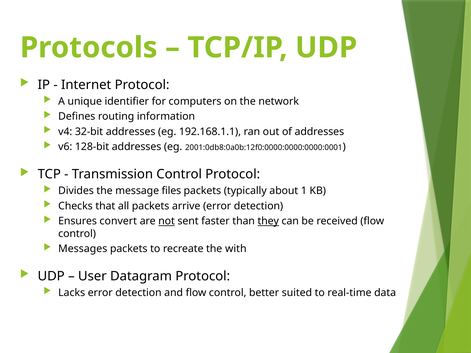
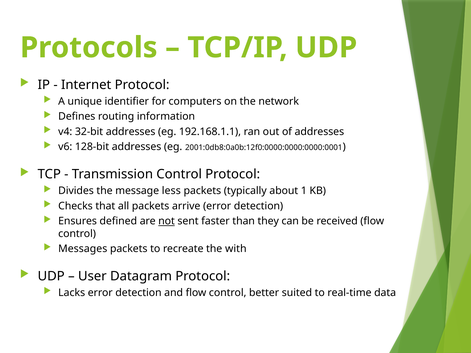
files: files -> less (171, 191)
convert: convert -> defined (118, 221)
they underline: present -> none (268, 221)
